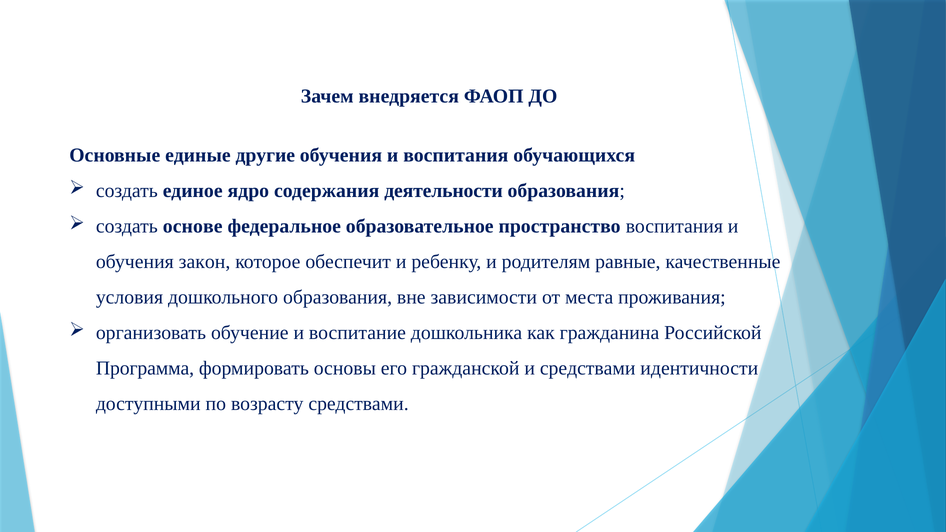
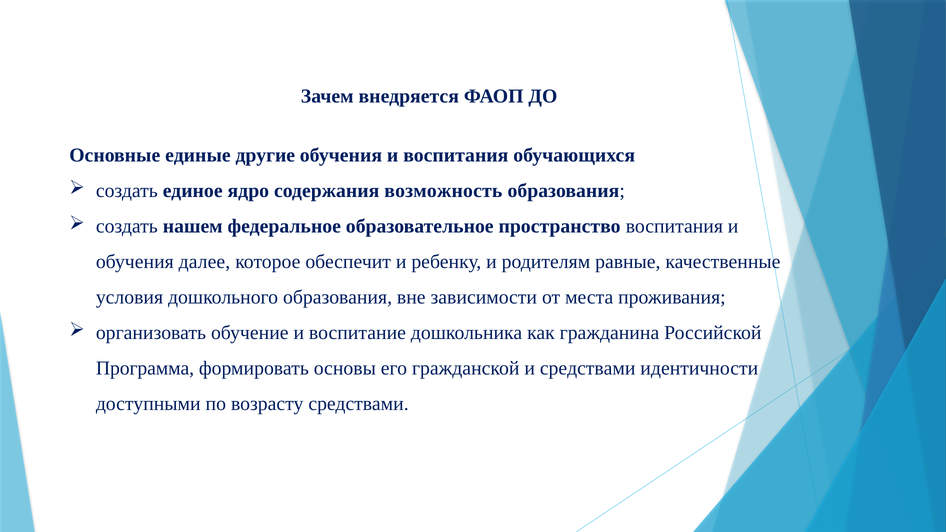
деятельности: деятельности -> возможность (443, 191)
основе: основе -> нашем (193, 226)
закон: закон -> далее (204, 262)
